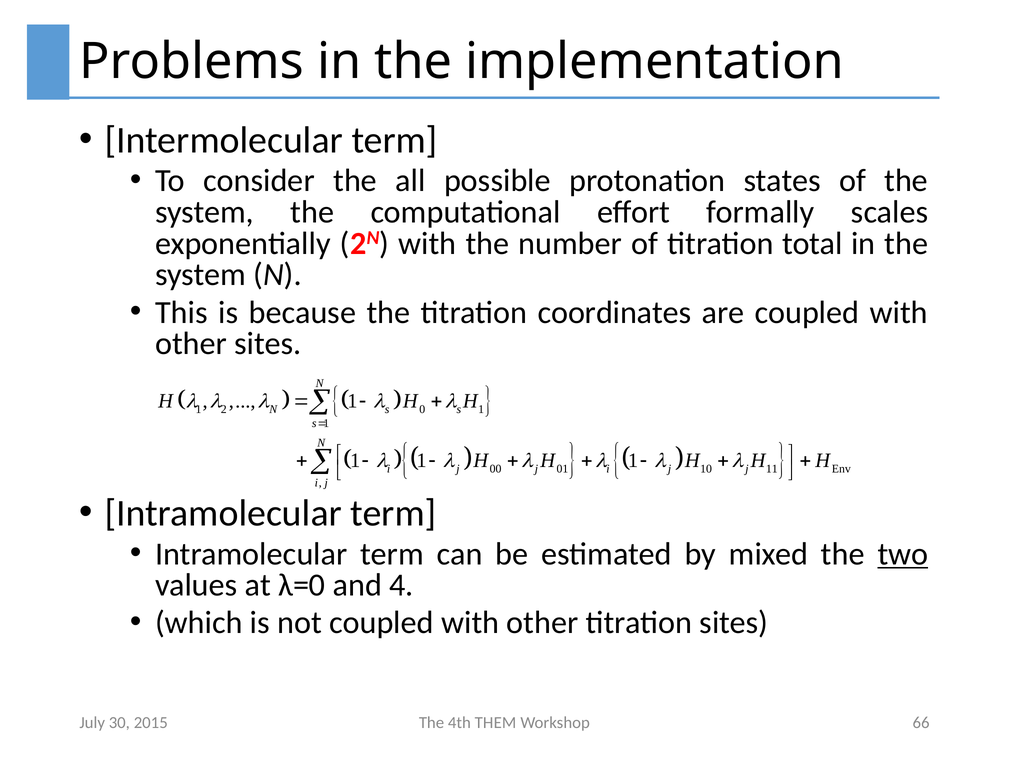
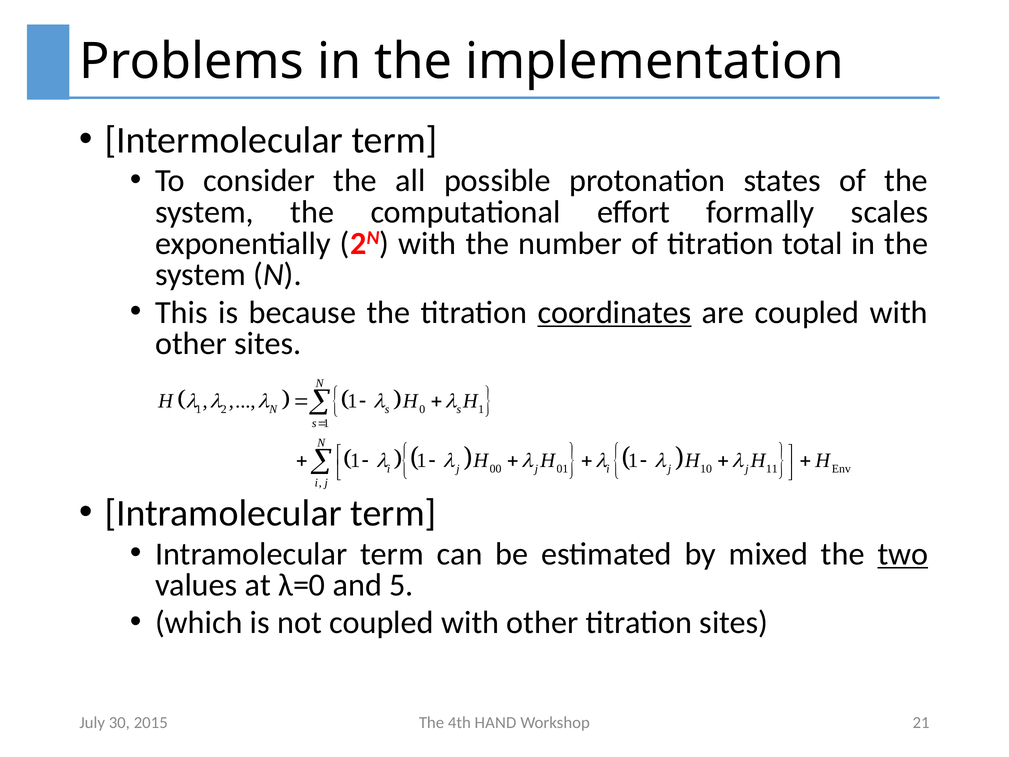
coordinates underline: none -> present (615, 312)
4: 4 -> 5 (401, 585)
THEM: THEM -> HAND (496, 723)
66: 66 -> 21 (921, 723)
